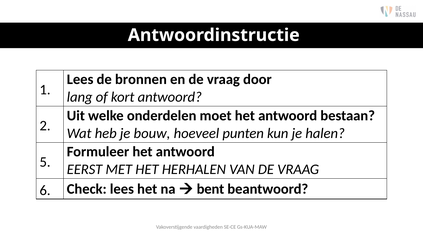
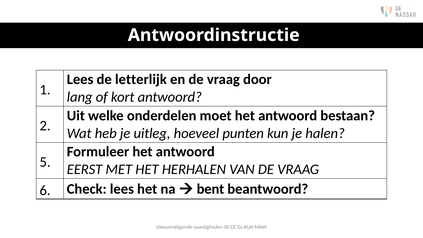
bronnen: bronnen -> letterlijk (141, 79)
bouw: bouw -> uitleg (152, 133)
